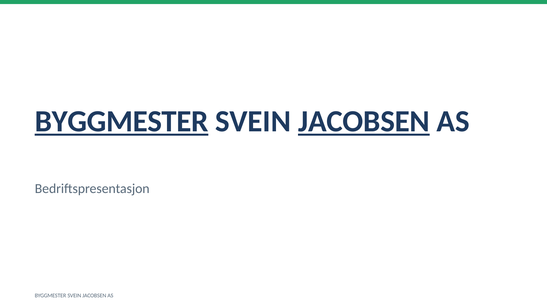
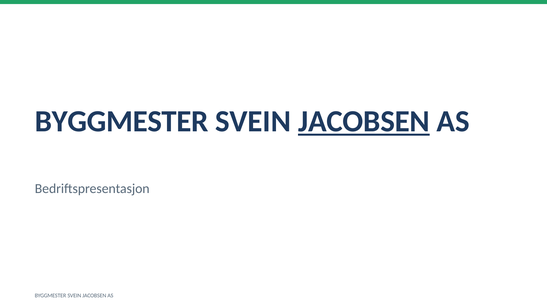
BYGGMESTER underline: present -> none (122, 121)
